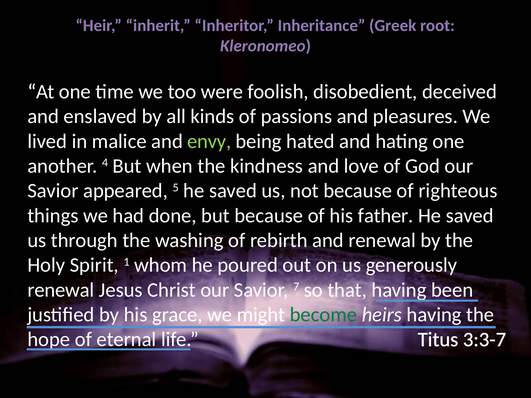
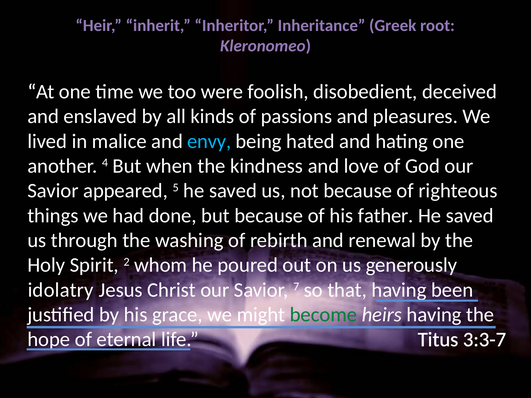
envy colour: light green -> light blue (209, 141)
1: 1 -> 2 (127, 262)
renewal: renewal -> idolatry (61, 290)
